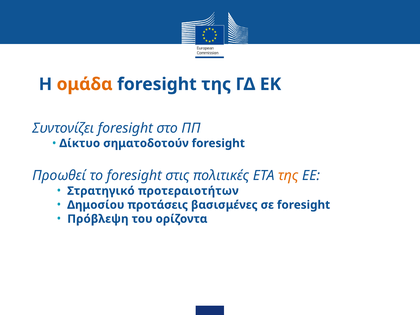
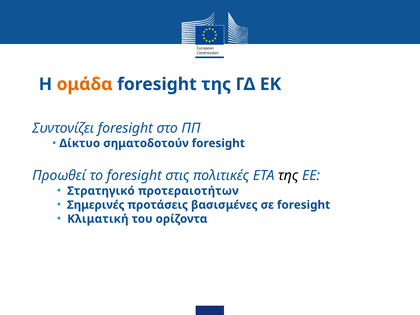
της colour: orange -> black (288, 176)
Δημοσίου: Δημοσίου -> Σημερινές (96, 205)
Πρόβλεψη: Πρόβλεψη -> Κλιματική (98, 219)
